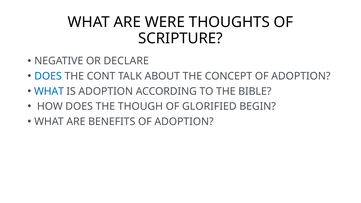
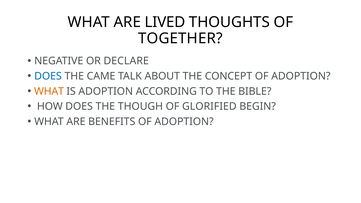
WERE: WERE -> LIVED (165, 22)
SCRIPTURE: SCRIPTURE -> TOGETHER (180, 38)
CONT: CONT -> CAME (101, 76)
WHAT colour: blue -> orange (49, 91)
